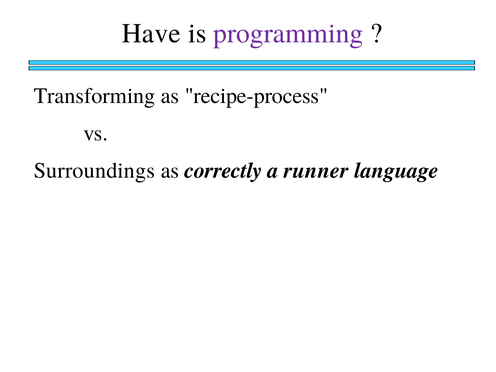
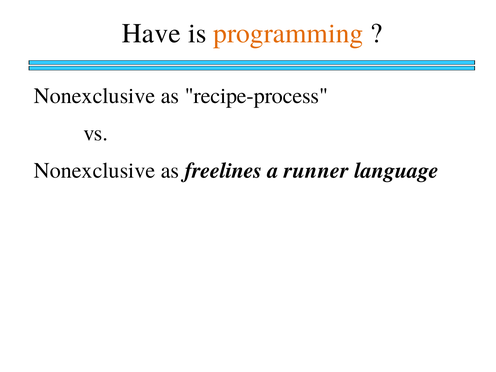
programming colour: purple -> orange (288, 33)
Transforming: Transforming -> Nonexclusive (95, 96)
Surroundings: Surroundings -> Nonexclusive (95, 171)
correctly: correctly -> freelines (223, 171)
